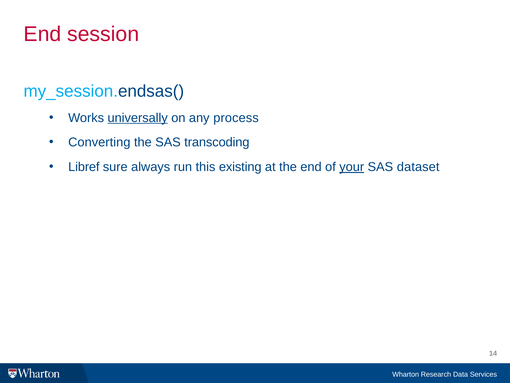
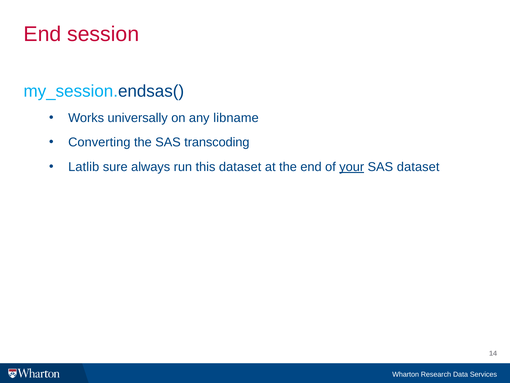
universally underline: present -> none (138, 118)
process: process -> libname (236, 118)
Libref: Libref -> Latlib (84, 167)
this existing: existing -> dataset (240, 167)
